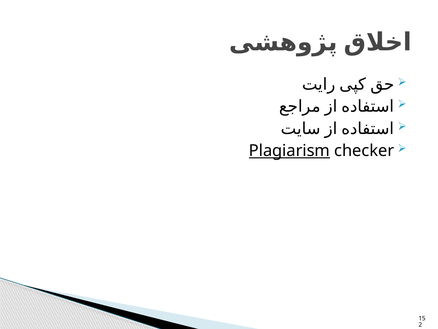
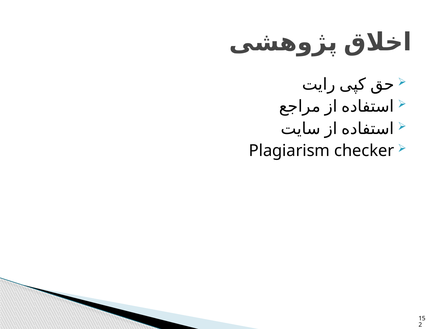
Plagiarism underline: present -> none (289, 151)
